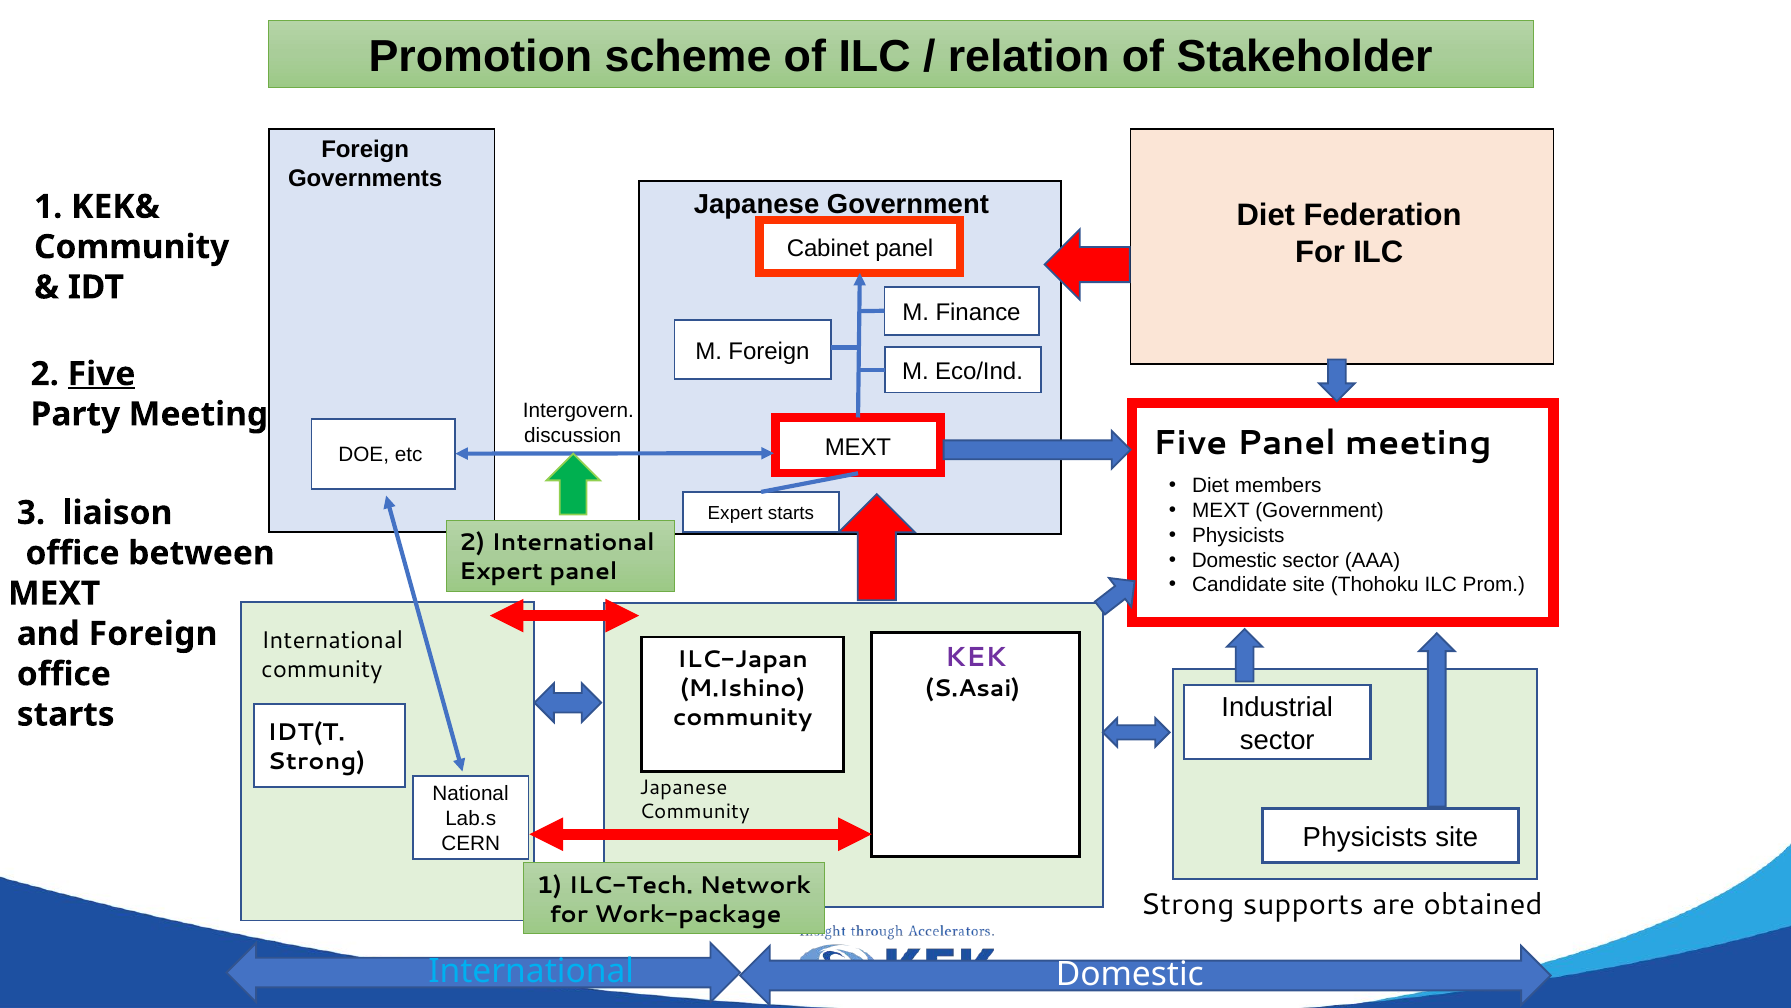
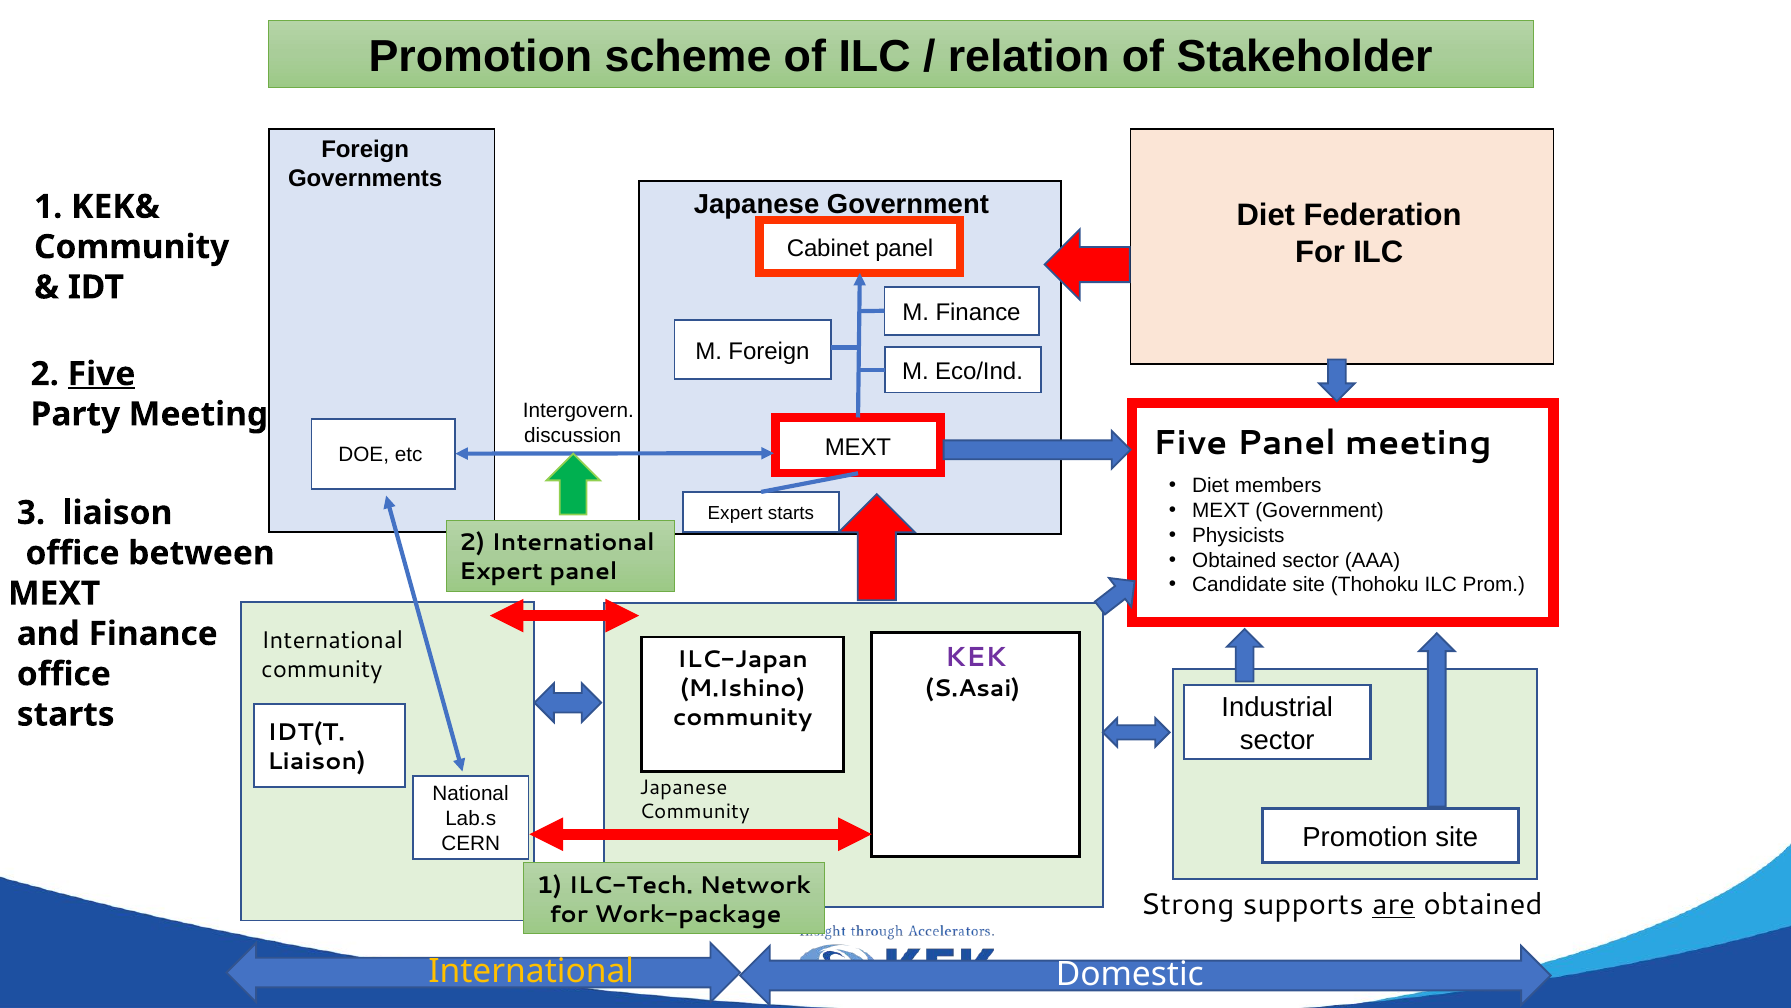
Domestic: Domestic -> Obtained (1234, 560)
and Foreign: Foreign -> Finance (153, 634)
Strong: Strong -> Liaison (317, 761)
Physicists: Physicists -> Promotion (1365, 837)
are underline: none -> present (1394, 904)
International colour: light blue -> yellow (531, 971)
